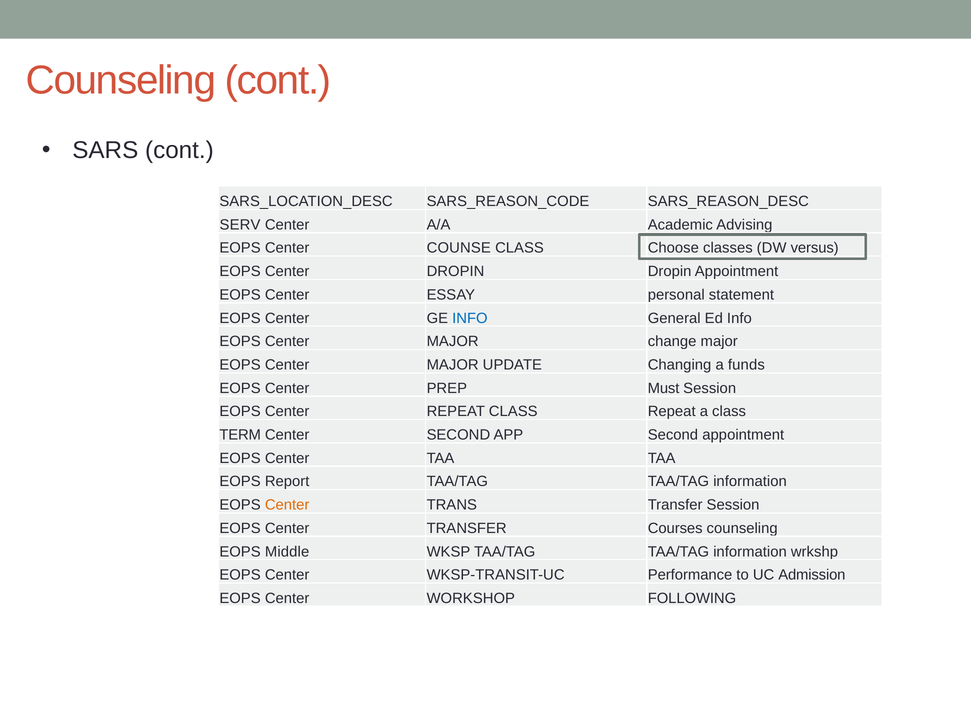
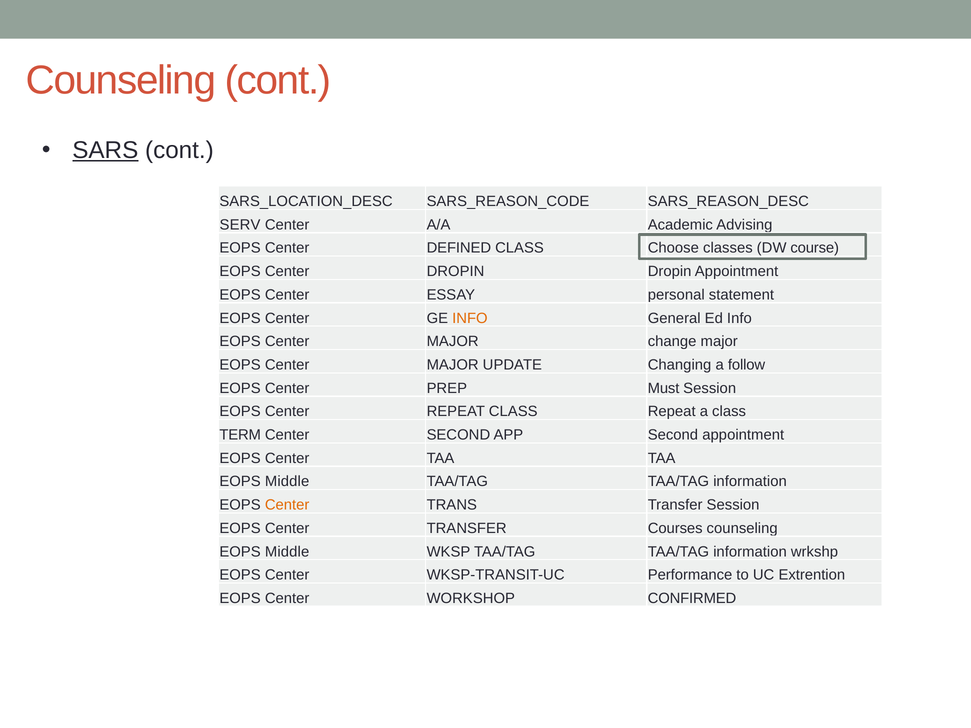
SARS underline: none -> present (105, 150)
COUNSE: COUNSE -> DEFINED (459, 248)
versus: versus -> course (815, 248)
INFO colour: blue -> orange (470, 318)
funds: funds -> follow (747, 365)
Report: Report -> Middle (287, 482)
Admission: Admission -> Extrention (812, 575)
FOLLOWING: FOLLOWING -> CONFIRMED (692, 599)
